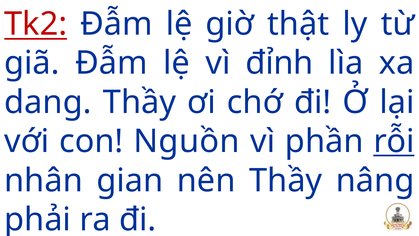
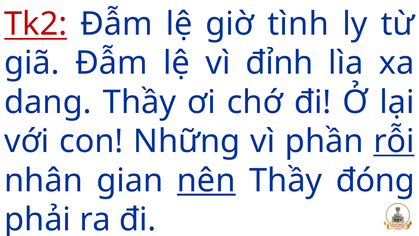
thật: thật -> tình (298, 24)
Nguồn: Nguồn -> Những (187, 141)
nên underline: none -> present (206, 180)
nâng: nâng -> đóng (375, 180)
